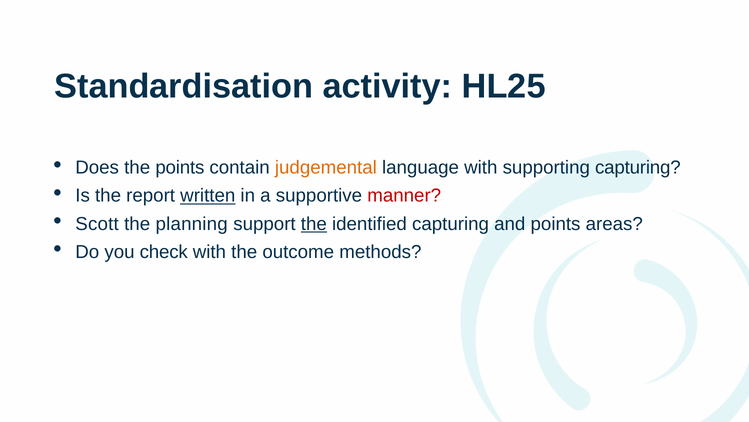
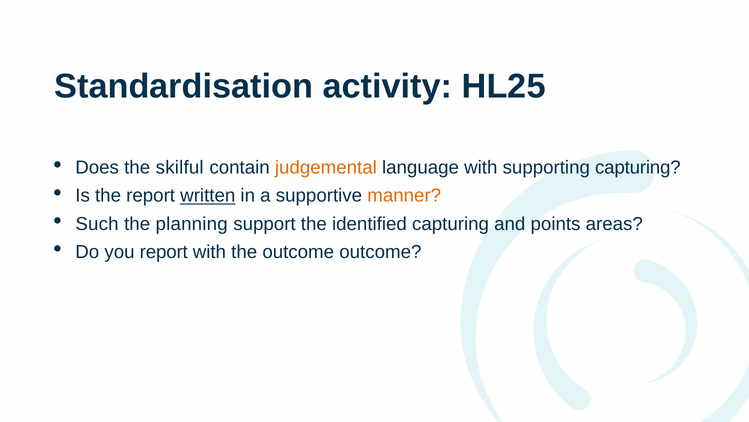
the points: points -> skilful (180, 167)
manner colour: red -> orange (404, 195)
Scott: Scott -> Such (97, 224)
the underline: present -> none (314, 224)
you check: check -> report (164, 252)
outcome methods: methods -> outcome (380, 252)
